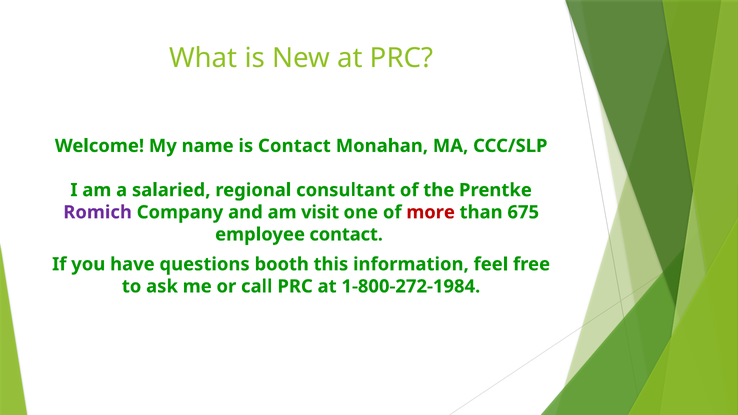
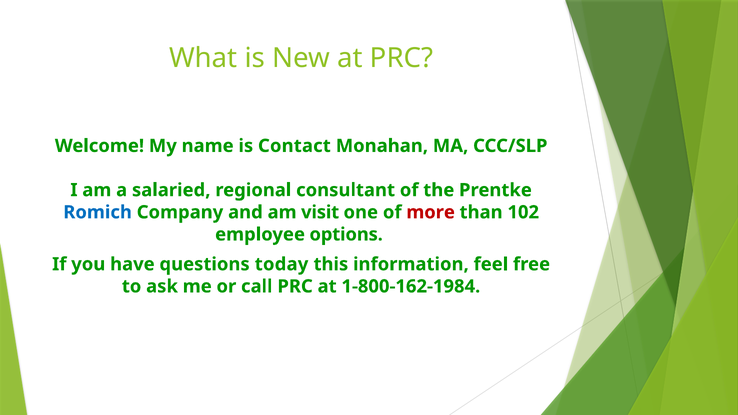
Romich colour: purple -> blue (98, 212)
675: 675 -> 102 (523, 212)
employee contact: contact -> options (346, 234)
booth: booth -> today (282, 264)
1-800-272-1984: 1-800-272-1984 -> 1-800-162-1984 (411, 286)
